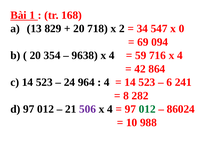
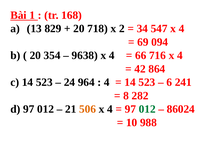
547 x 0: 0 -> 4 (181, 29)
59: 59 -> 66 (141, 56)
506 colour: purple -> orange (88, 109)
